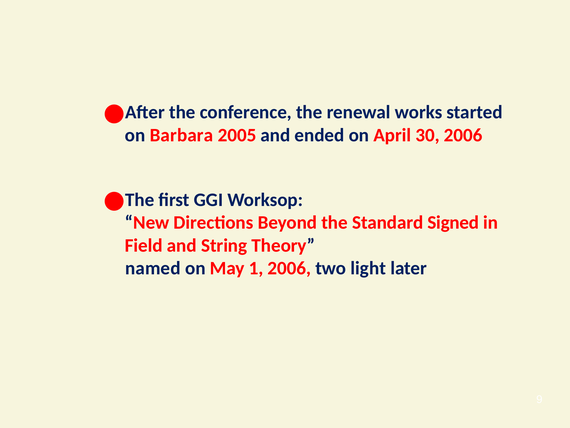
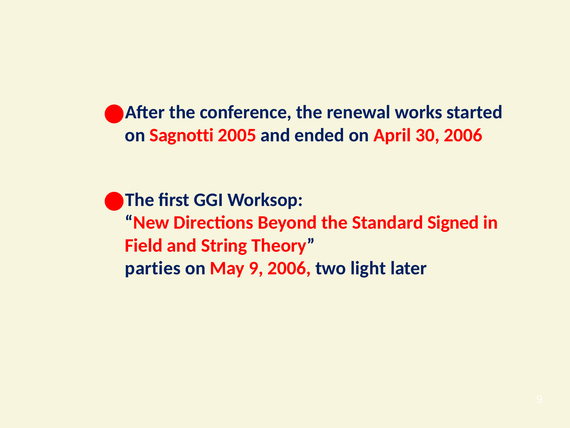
Barbara: Barbara -> Sagnotti (182, 135)
named: named -> parties (153, 268)
May 1: 1 -> 9 (256, 268)
